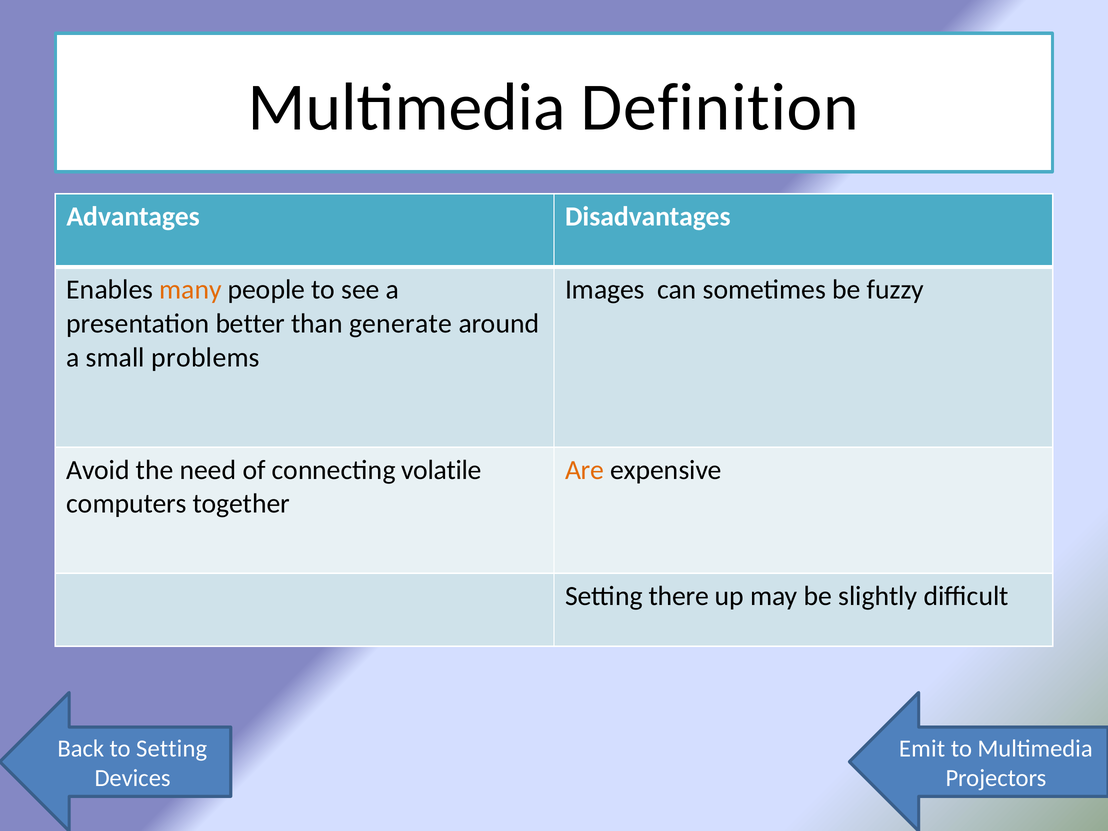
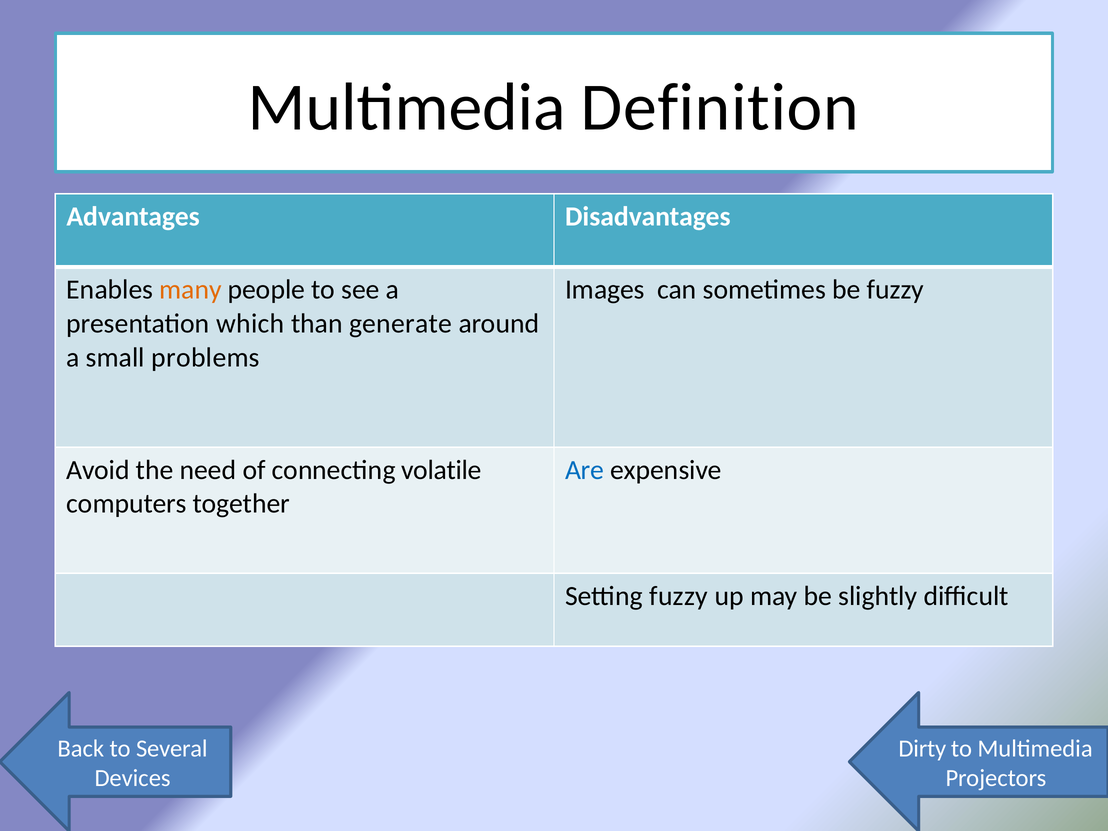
better: better -> which (250, 324)
Are colour: orange -> blue (585, 470)
Setting there: there -> fuzzy (679, 596)
to Setting: Setting -> Several (172, 749)
Emit: Emit -> Dirty (922, 749)
